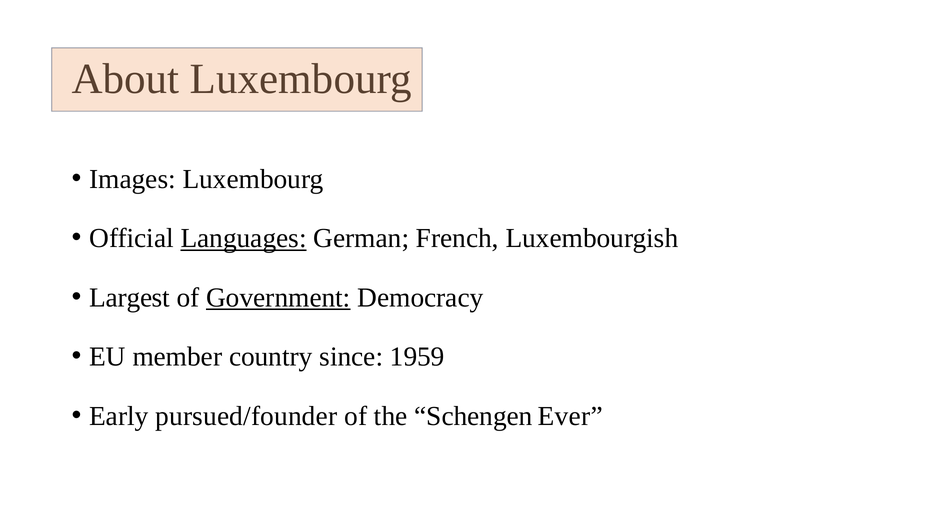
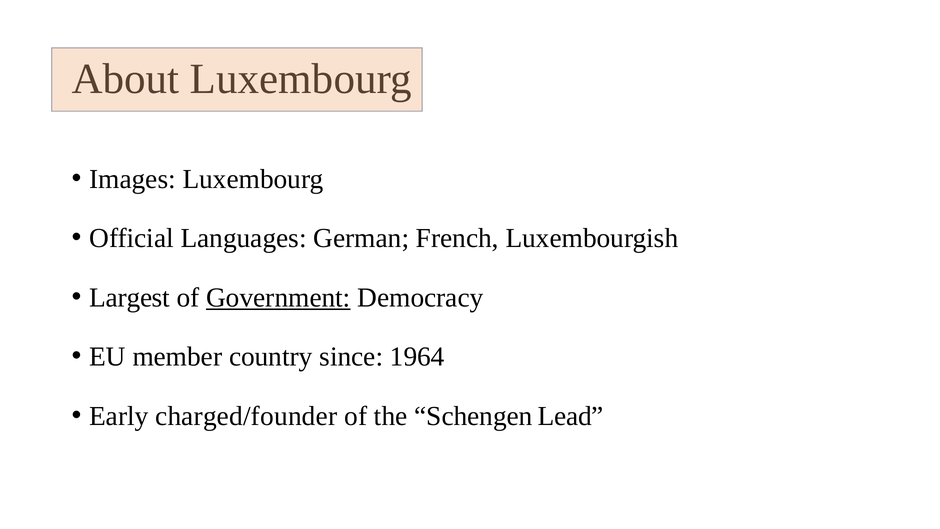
Languages underline: present -> none (244, 238)
1959: 1959 -> 1964 (417, 357)
pursued/founder: pursued/founder -> charged/founder (246, 416)
Ever: Ever -> Lead (571, 416)
